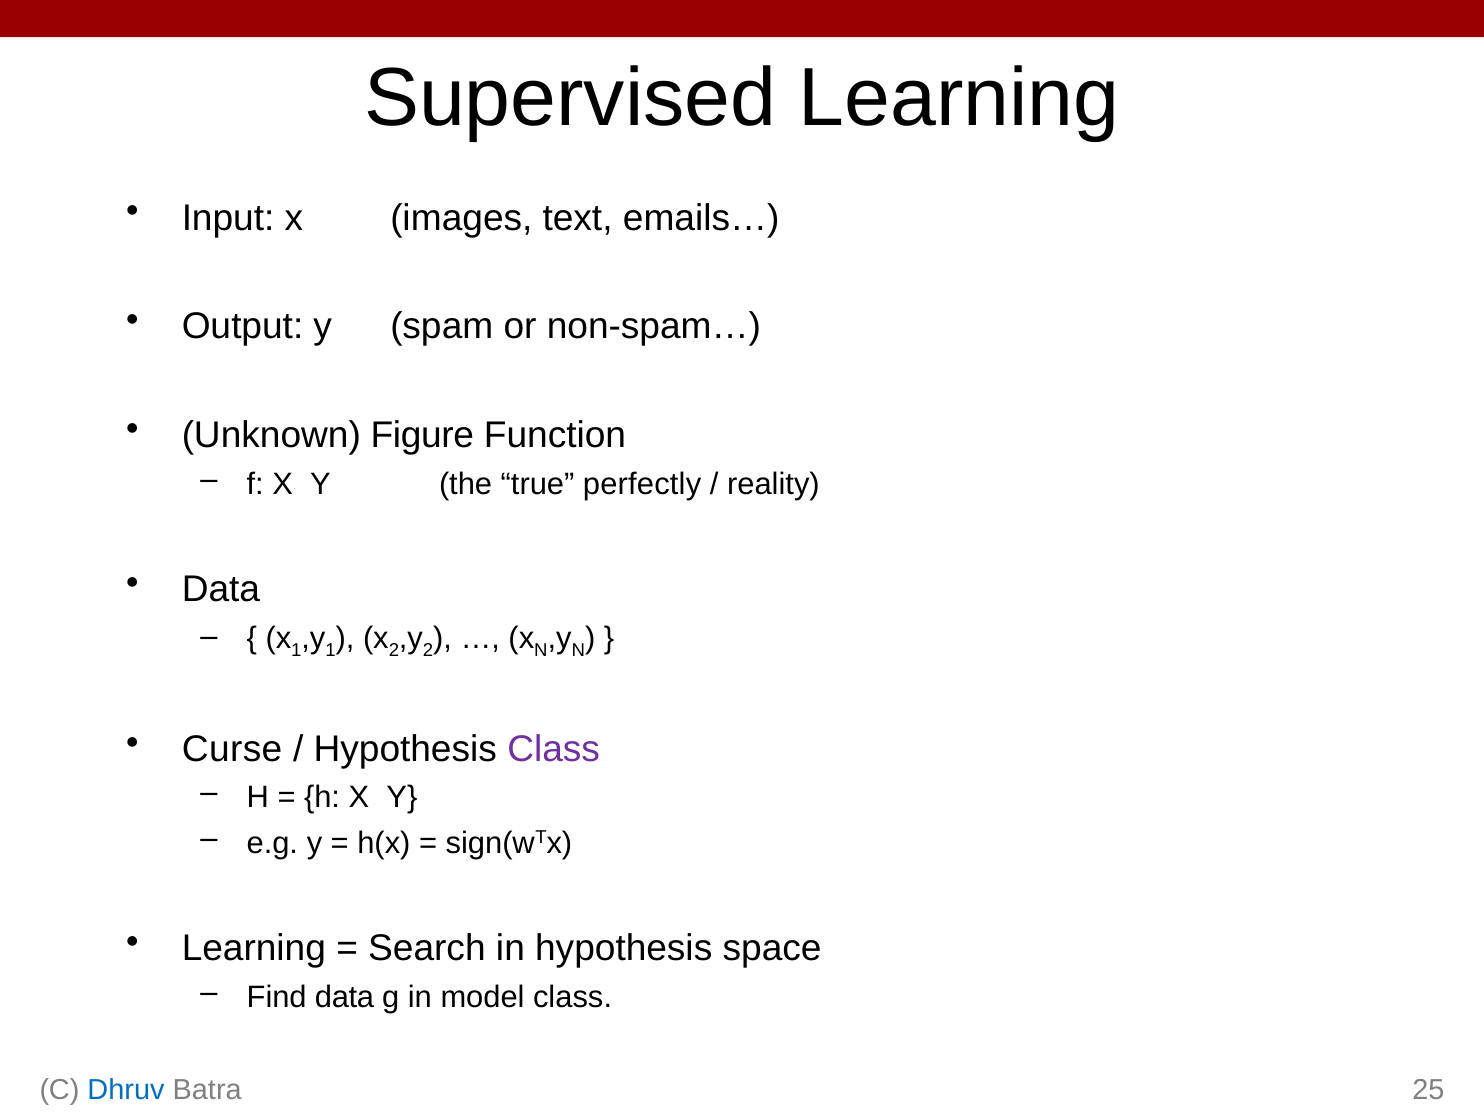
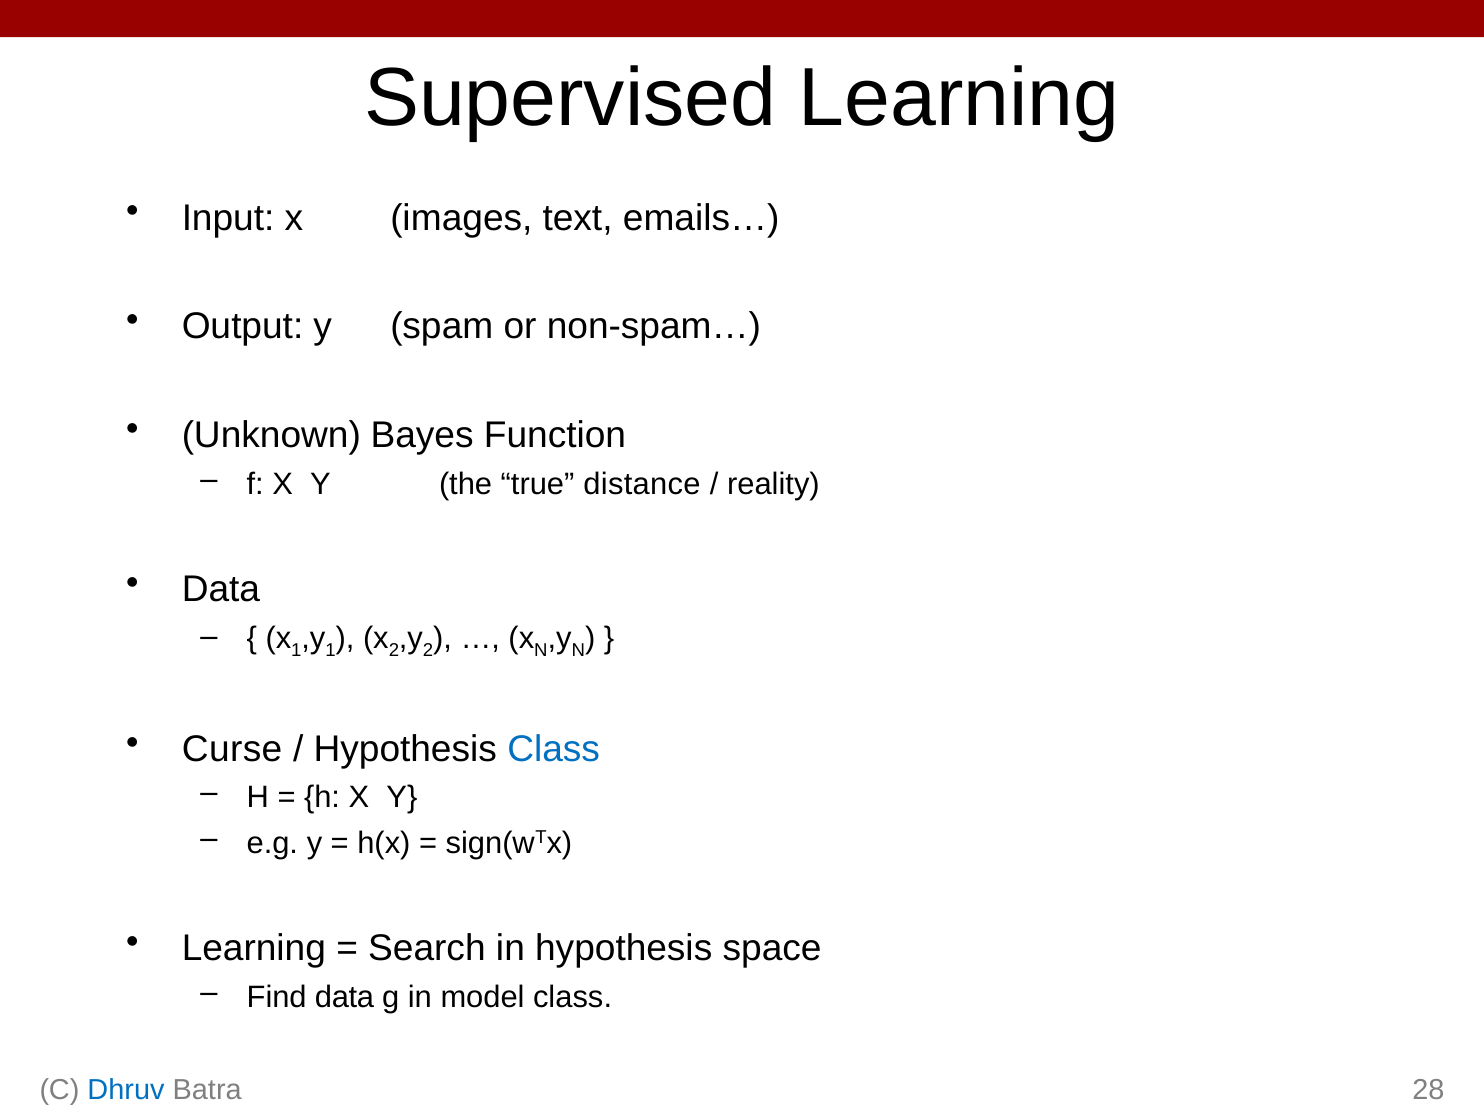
Figure: Figure -> Bayes (422, 435)
perfectly: perfectly -> distance (642, 484)
Class colour: purple -> blue (554, 749)
25: 25 -> 28 (1428, 1090)
